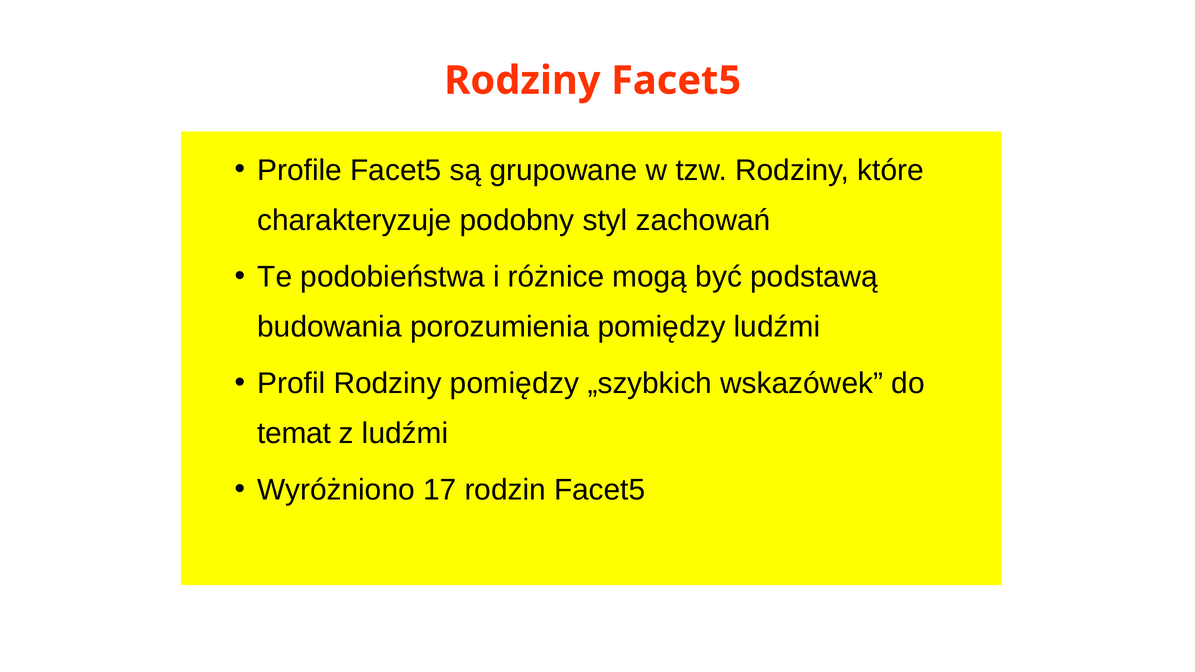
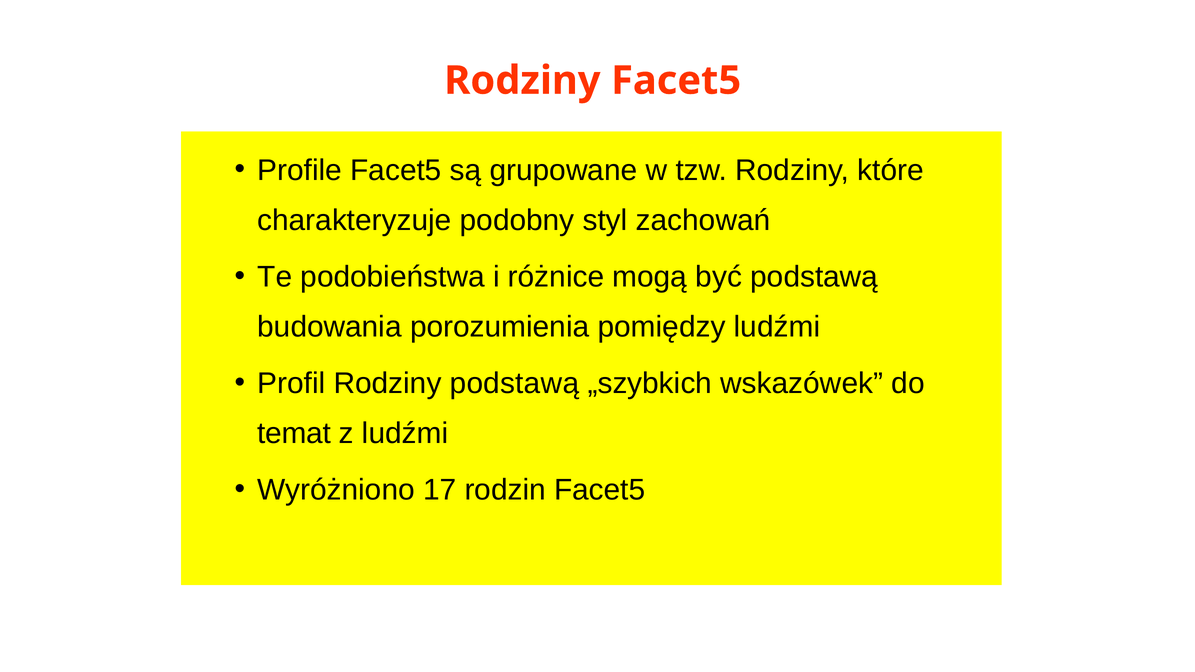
Rodziny pomiędzy: pomiędzy -> podstawą (514, 383)
